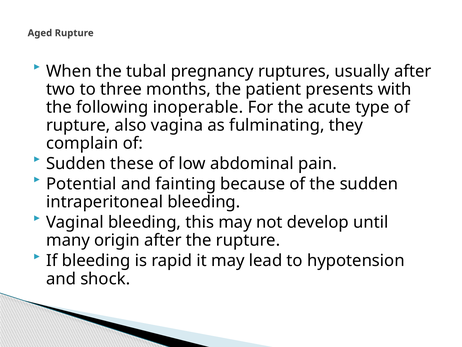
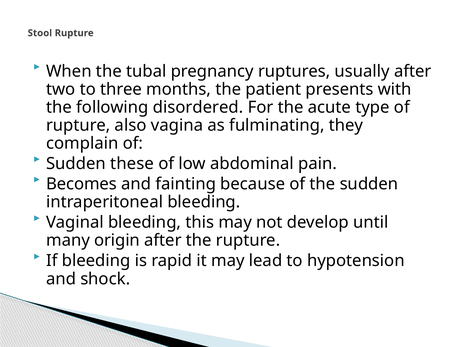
Aged: Aged -> Stool (40, 33)
inoperable: inoperable -> disordered (198, 107)
Potential: Potential -> Becomes (81, 184)
